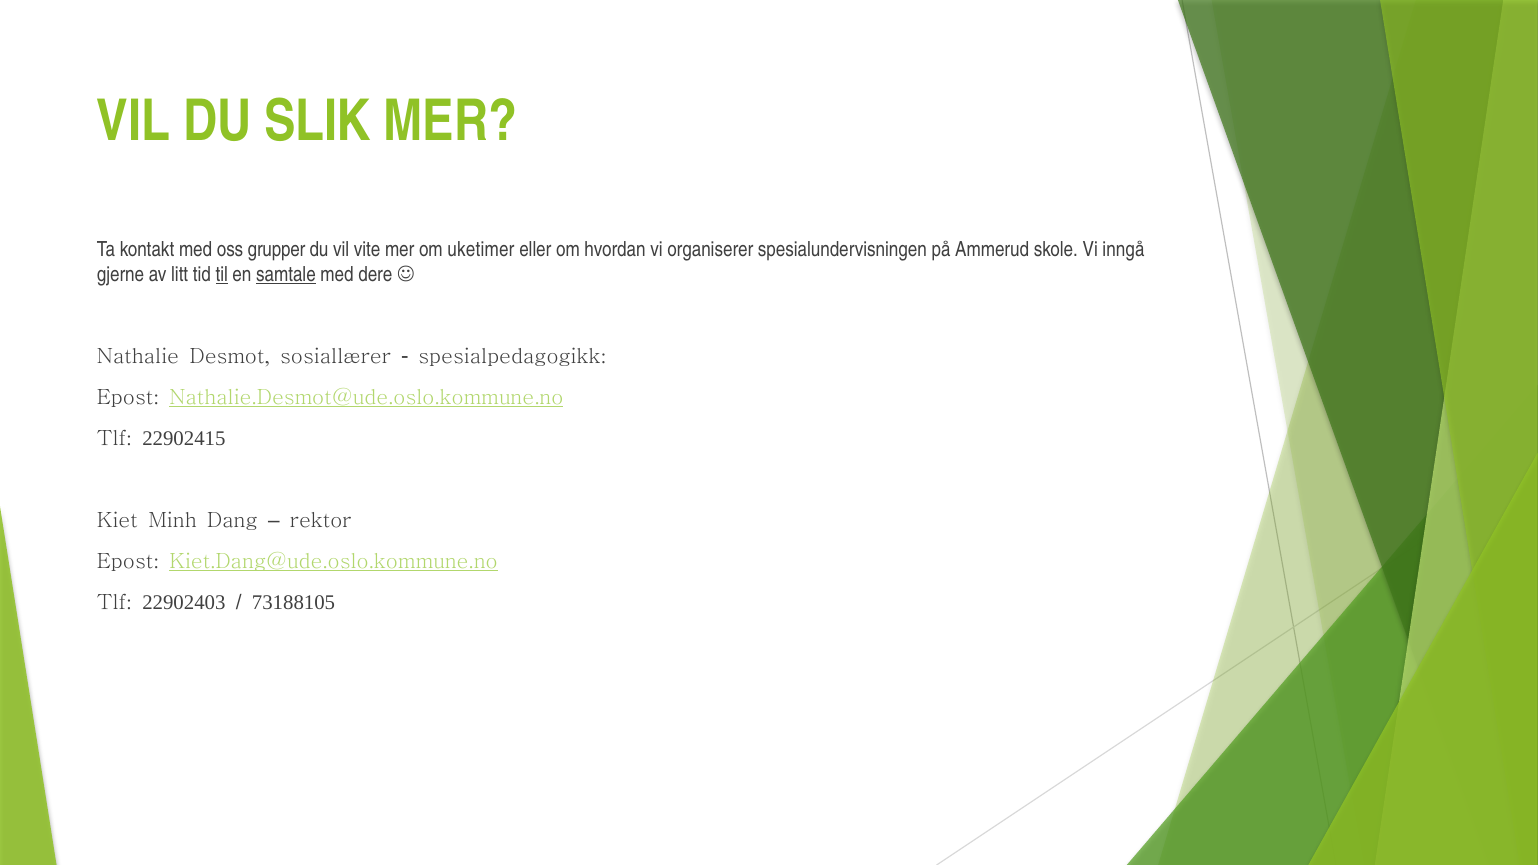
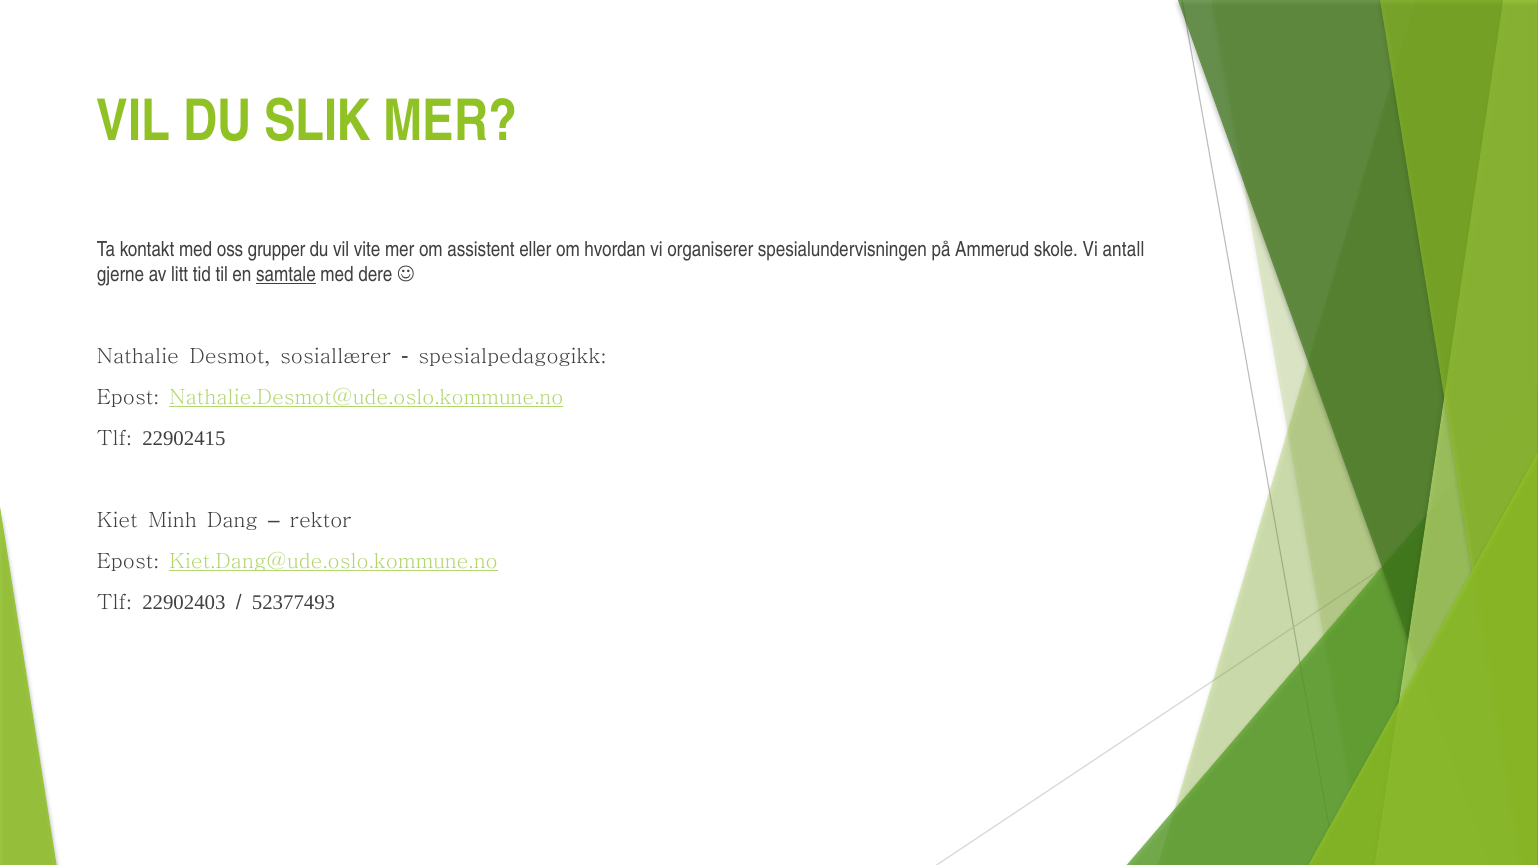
uketimer: uketimer -> assistent (481, 249)
inngå: inngå -> antall (1123, 249)
til underline: present -> none (222, 274)
73188105: 73188105 -> 52377493 (294, 603)
